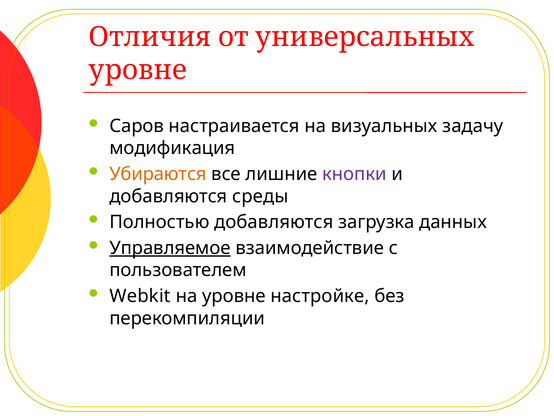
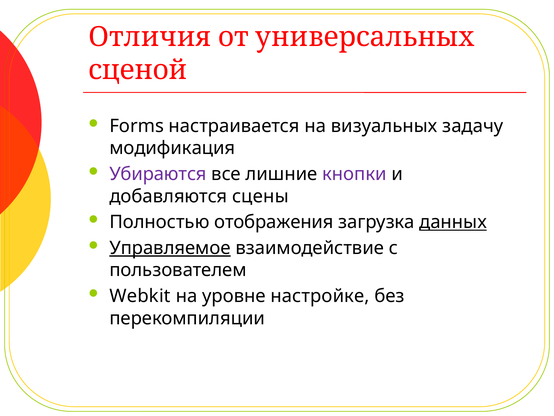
уровне: уровне -> сценой (138, 70)
Саров: Саров -> Forms (137, 126)
Убираются colour: orange -> purple (158, 174)
среды: среды -> сцены (260, 196)
Полностью добавляются: добавляются -> отображения (274, 222)
данных underline: none -> present (453, 222)
